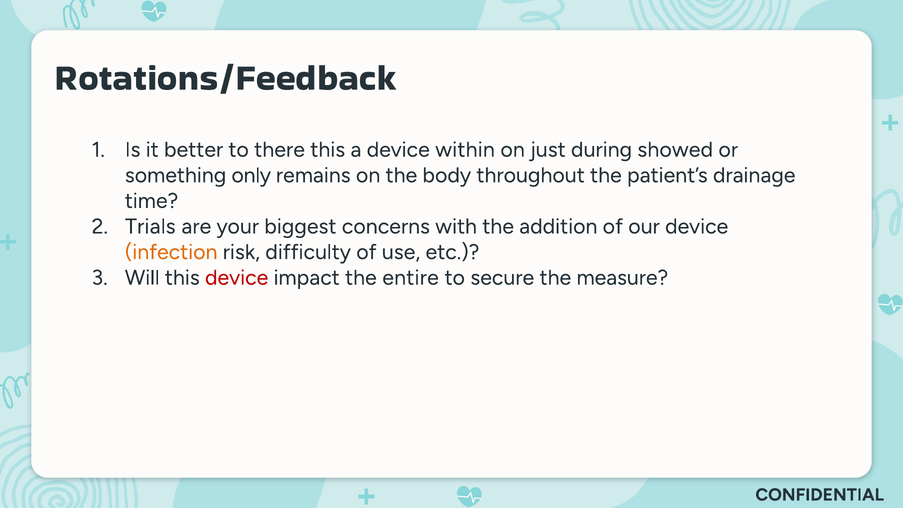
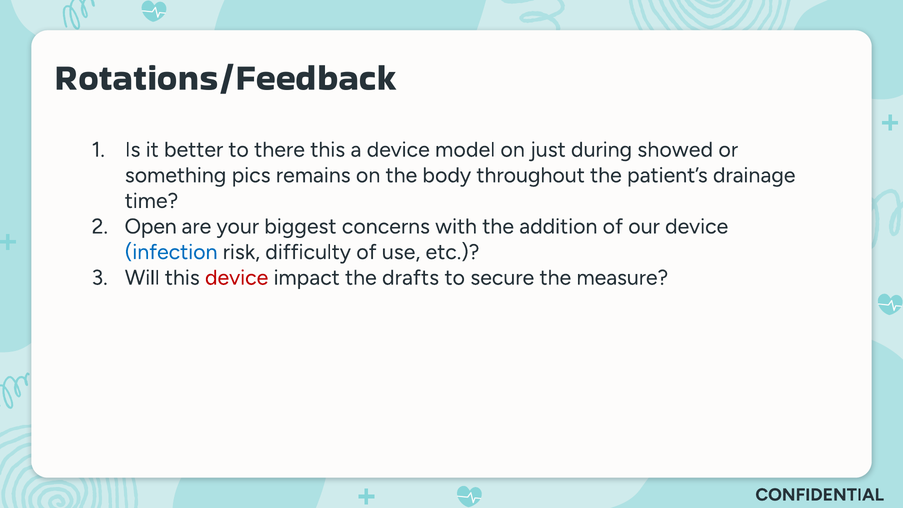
within: within -> model (465, 150)
only: only -> pics (251, 175)
Trials: Trials -> Open (151, 226)
infection colour: orange -> blue (171, 252)
entire: entire -> drafts (411, 278)
